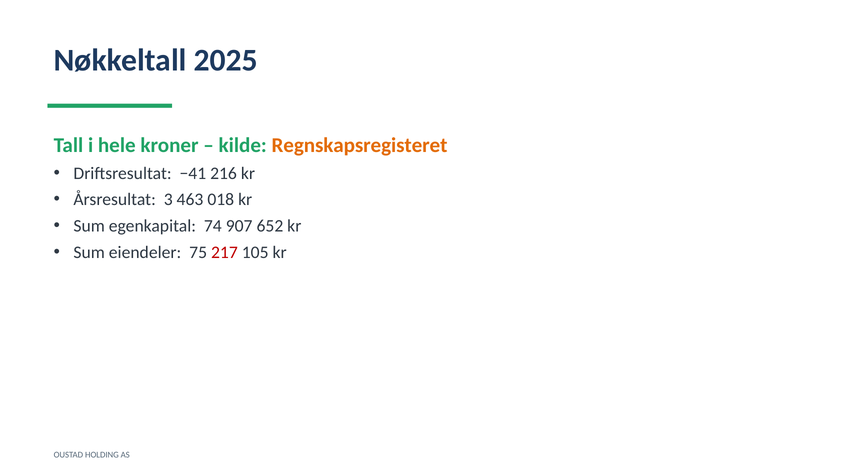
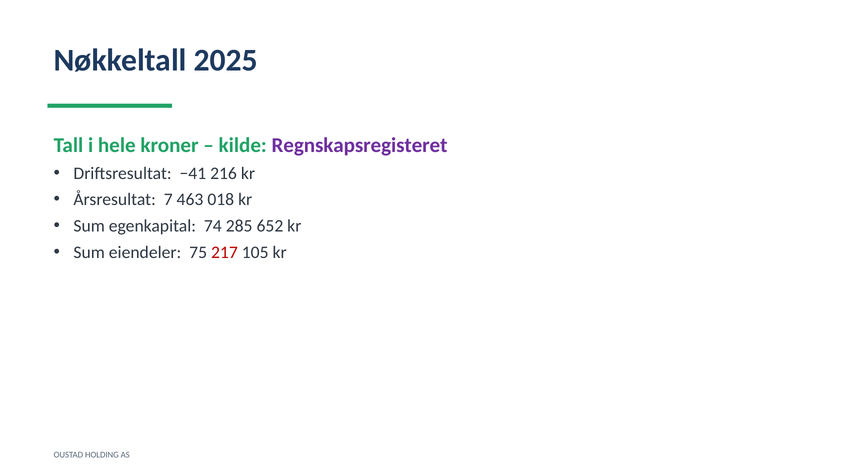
Regnskapsregisteret colour: orange -> purple (360, 145)
3: 3 -> 7 (168, 200)
907: 907 -> 285 (239, 226)
